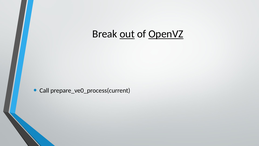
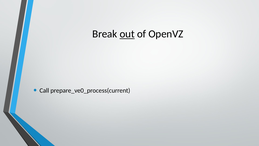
OpenVZ underline: present -> none (166, 34)
